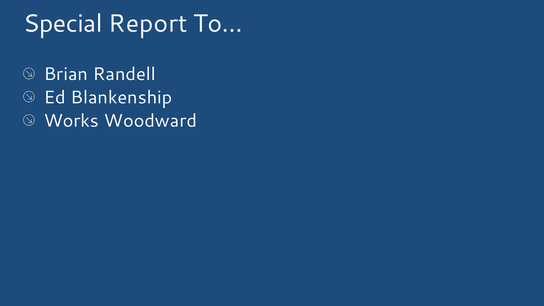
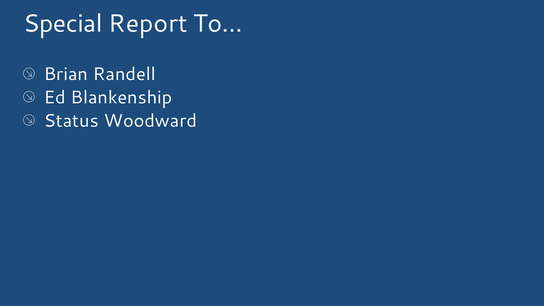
Works: Works -> Status (71, 121)
